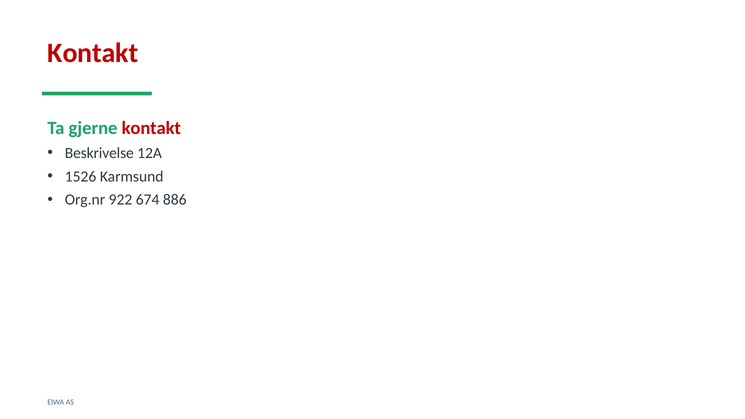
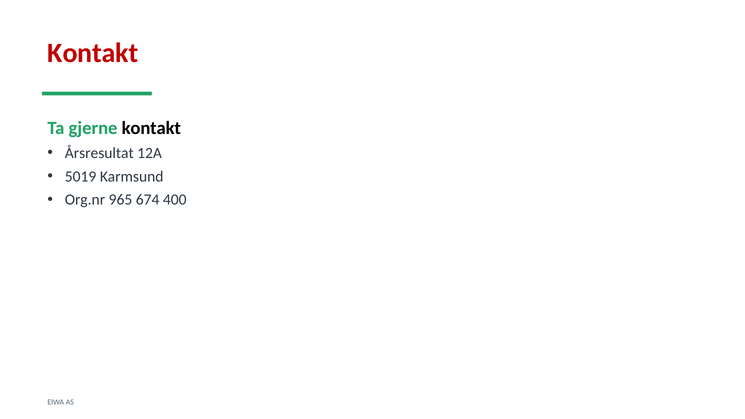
kontakt colour: red -> black (151, 128)
Beskrivelse: Beskrivelse -> Årsresultat (99, 153)
1526: 1526 -> 5019 (81, 176)
922: 922 -> 965 (120, 200)
886: 886 -> 400 (175, 200)
